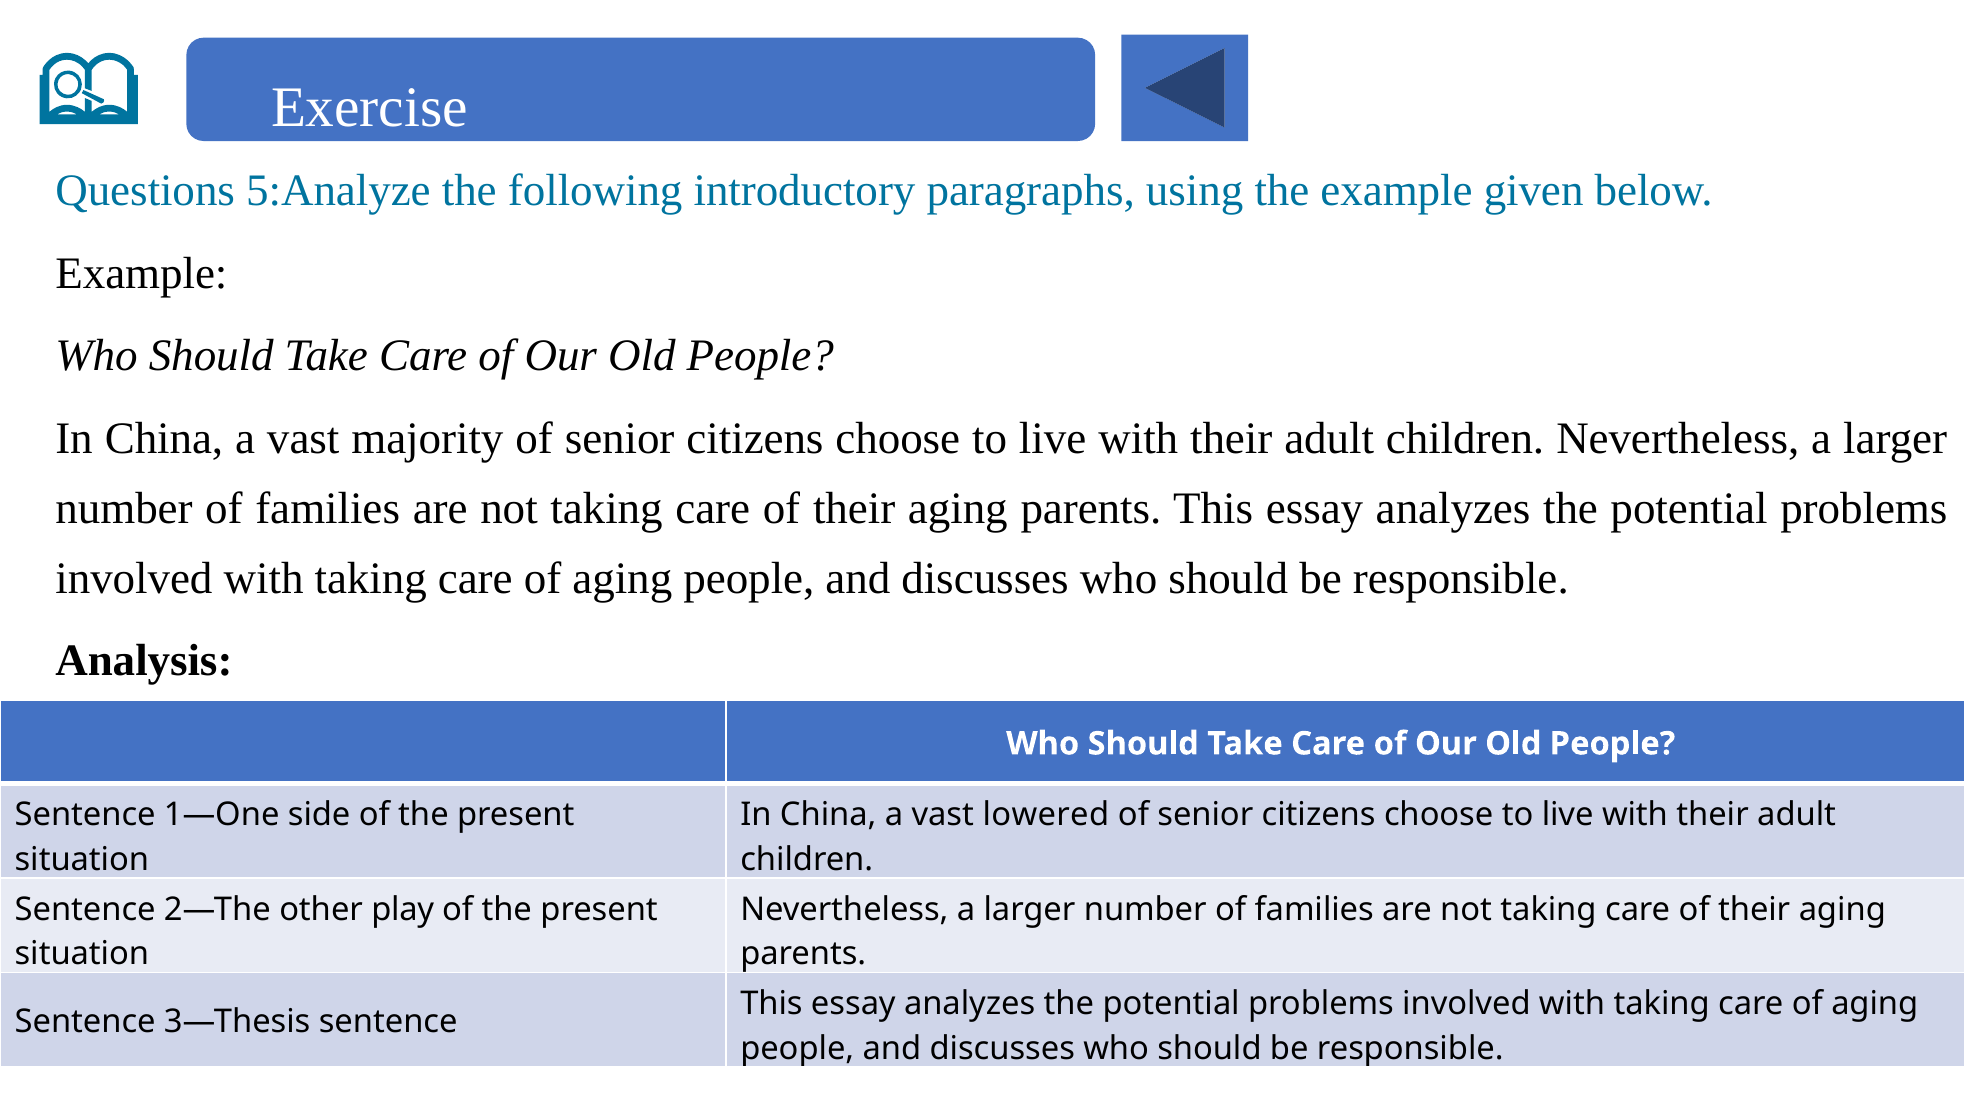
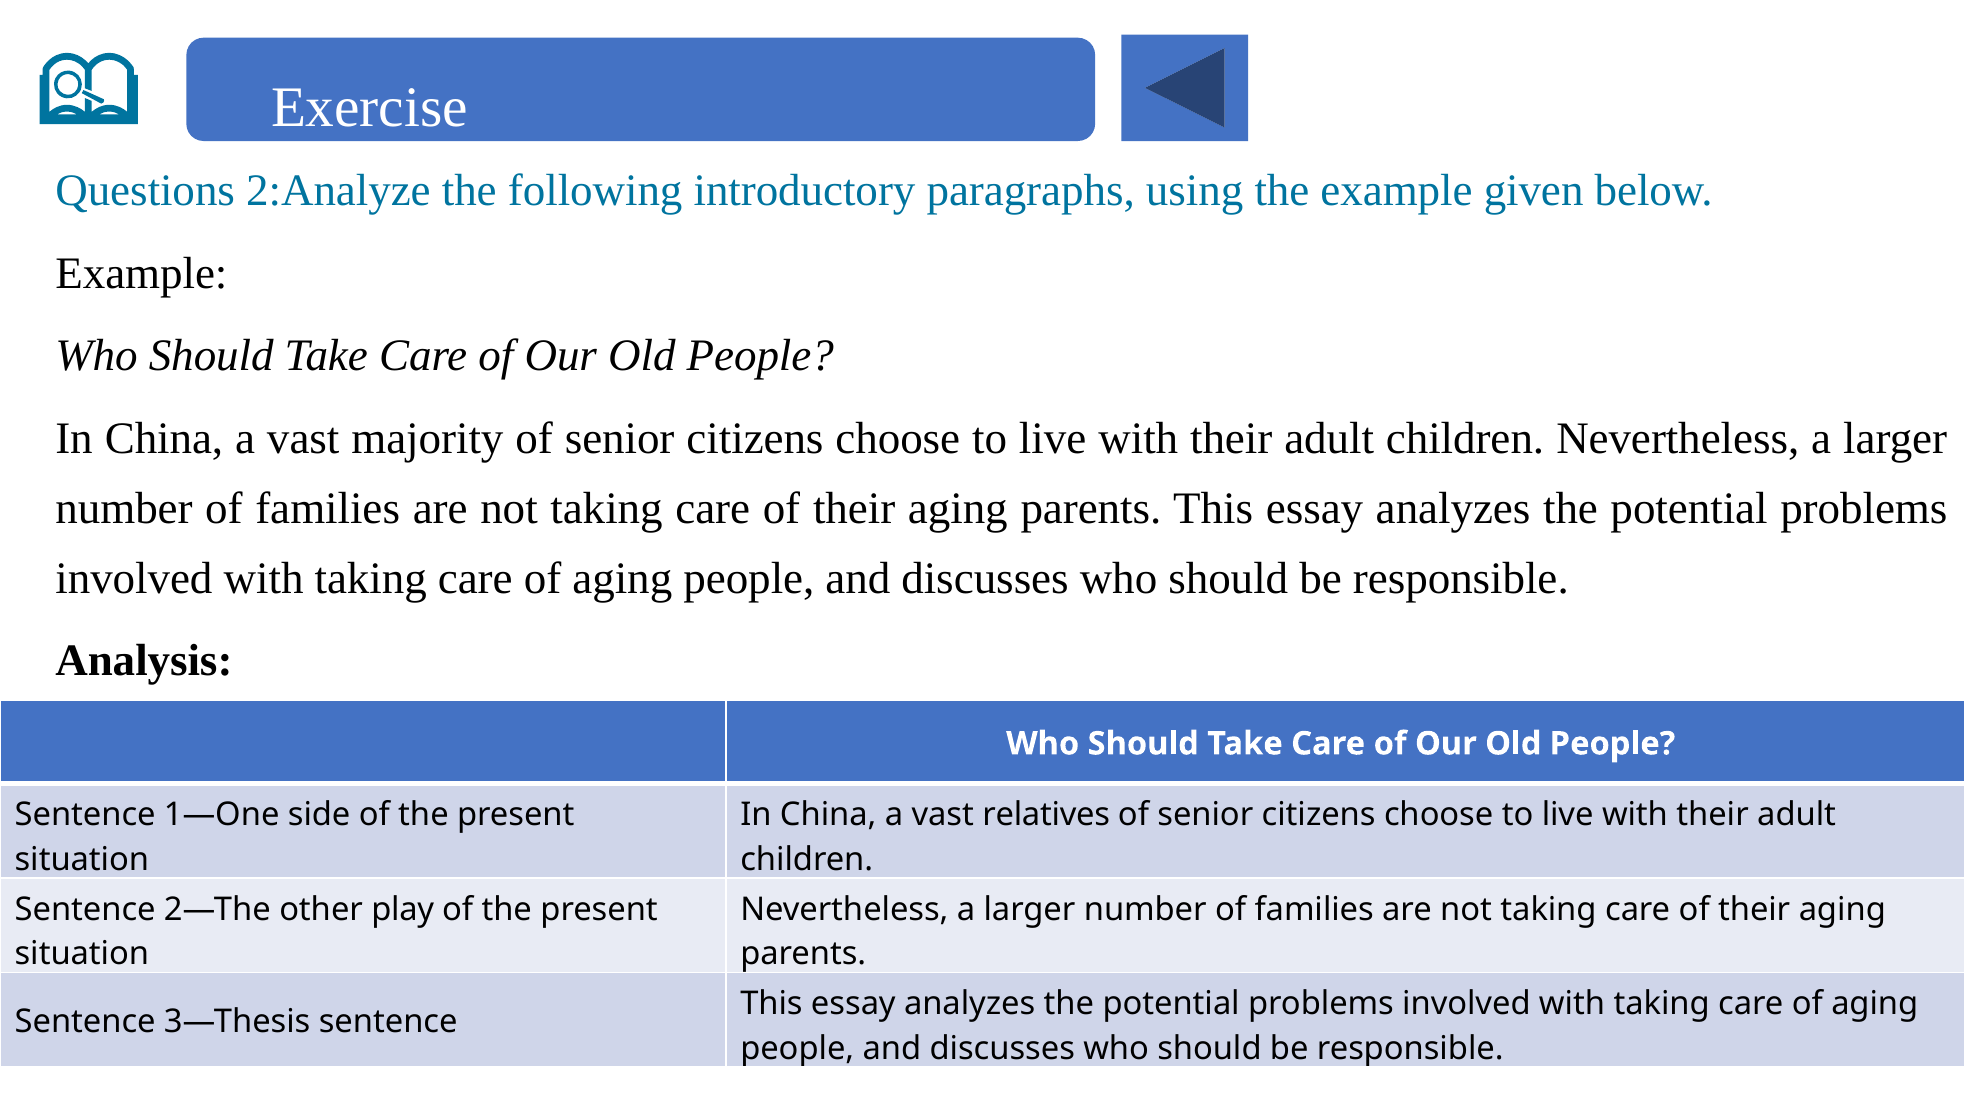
5:Analyze: 5:Analyze -> 2:Analyze (338, 191)
lowered: lowered -> relatives (1046, 815)
